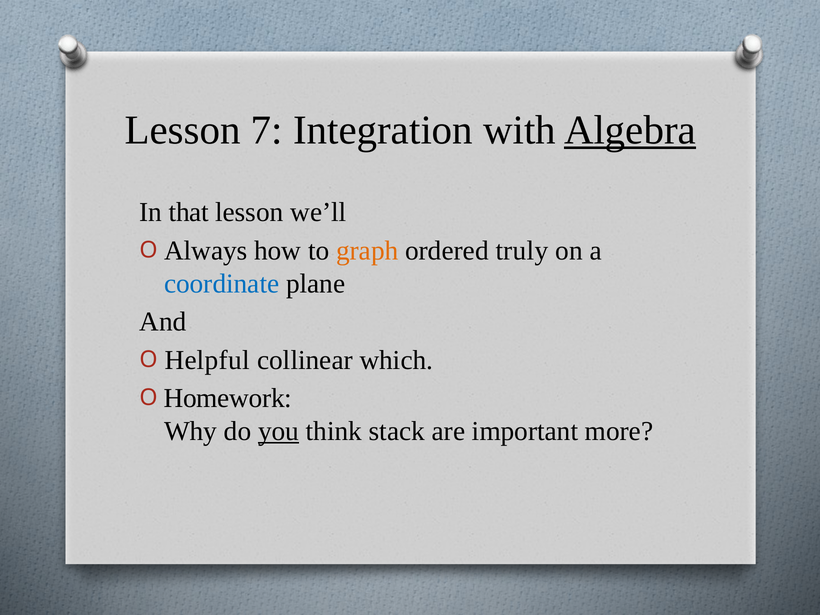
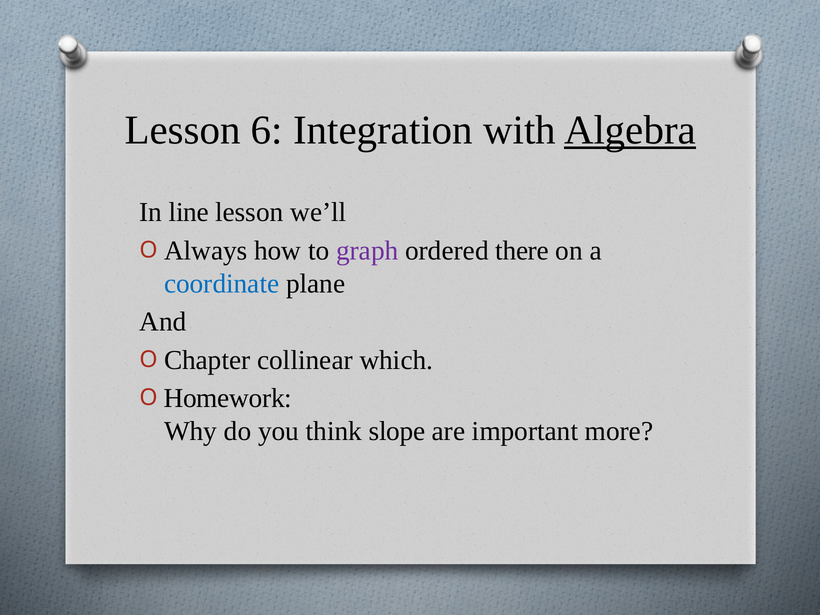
7: 7 -> 6 (267, 130)
that: that -> line (189, 212)
graph colour: orange -> purple (367, 251)
truly: truly -> there (522, 251)
Helpful: Helpful -> Chapter (207, 360)
you underline: present -> none (279, 431)
stack: stack -> slope (397, 431)
